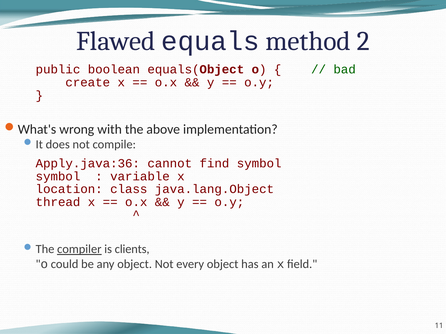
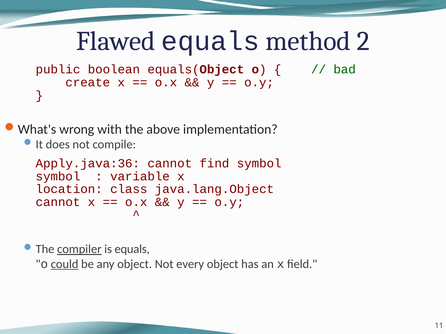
thread: thread -> cannot (58, 202)
is clients: clients -> equals (132, 250)
could underline: none -> present (65, 264)
